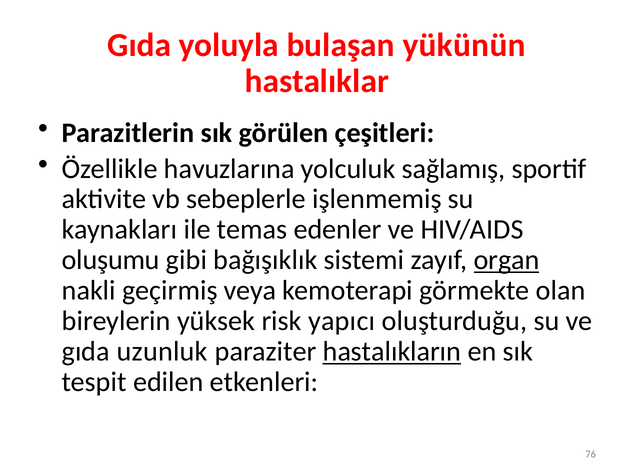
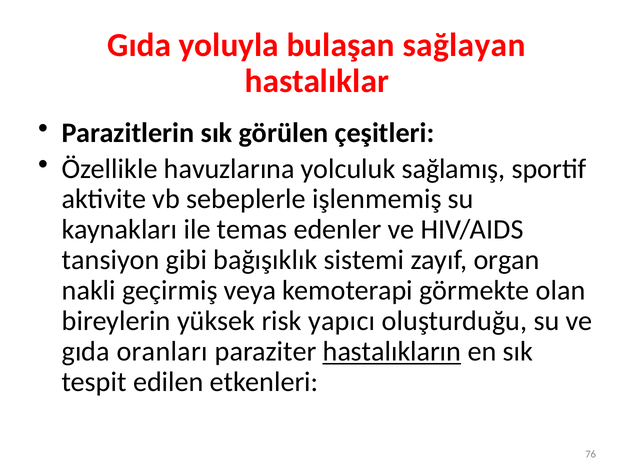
yükünün: yükünün -> sağlayan (464, 45)
oluşumu: oluşumu -> tansiyon (111, 260)
organ underline: present -> none (507, 260)
uzunluk: uzunluk -> oranları (162, 351)
